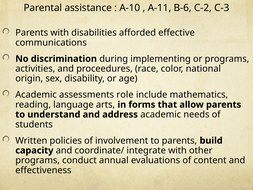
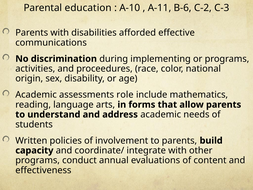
assistance: assistance -> education (88, 8)
